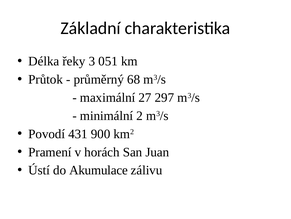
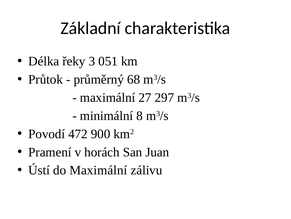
2: 2 -> 8 (140, 115)
431: 431 -> 472 (78, 133)
do Akumulace: Akumulace -> Maximální (98, 170)
